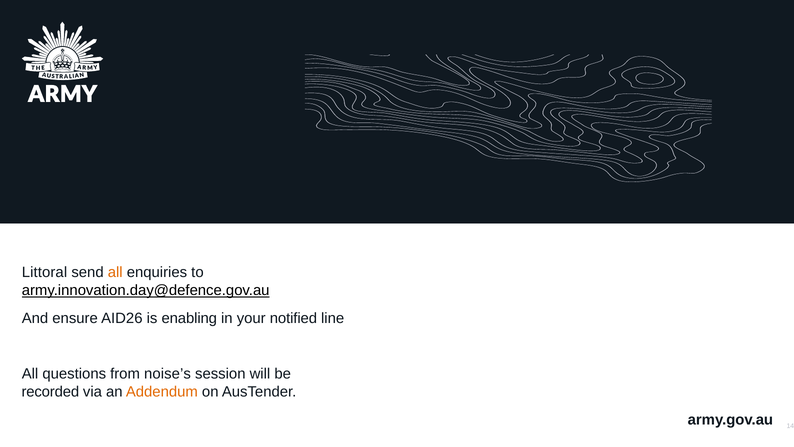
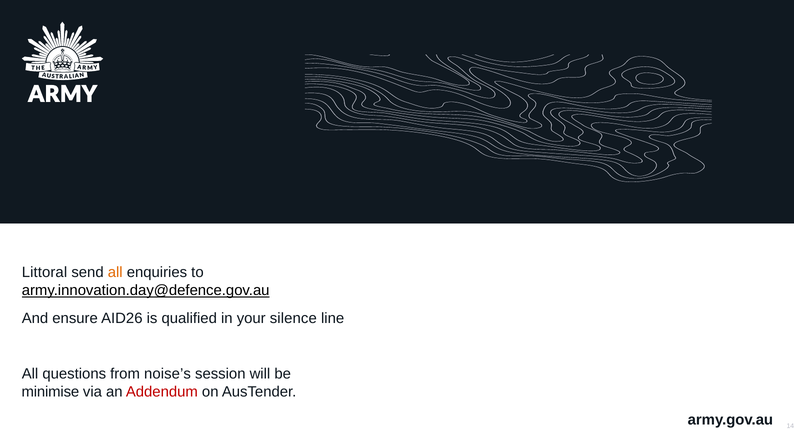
enabling: enabling -> qualified (189, 318)
notified: notified -> silence (293, 318)
recorded: recorded -> minimise (50, 391)
Addendum colour: orange -> red (162, 391)
